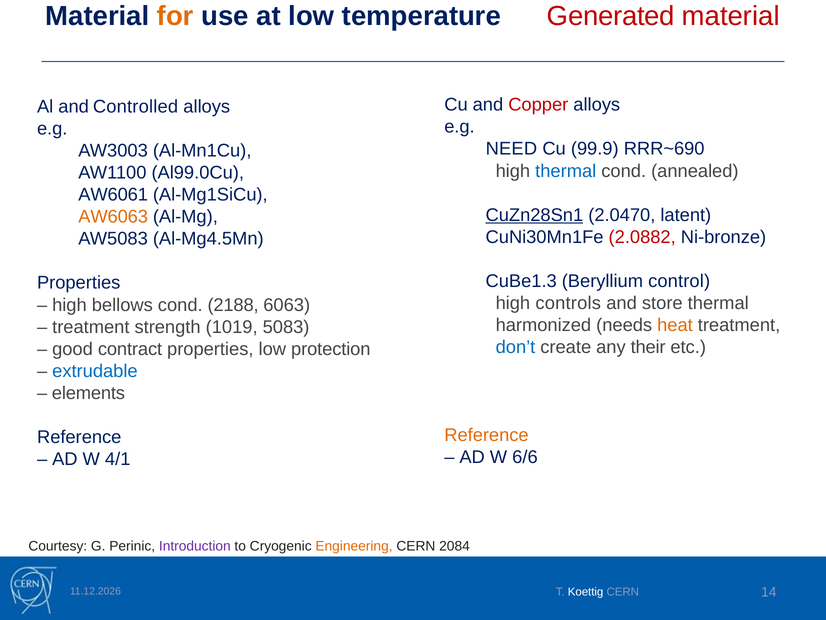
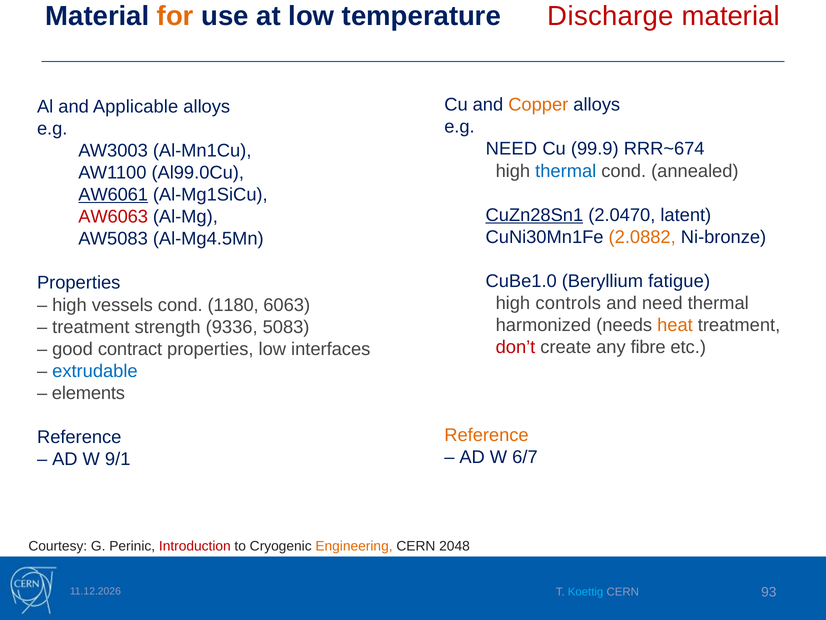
Generated: Generated -> Discharge (611, 16)
Copper colour: red -> orange (538, 105)
Controlled: Controlled -> Applicable (136, 107)
RRR~690: RRR~690 -> RRR~674 (664, 149)
AW6061 underline: none -> present (113, 195)
AW6063 colour: orange -> red (113, 217)
2.0882 colour: red -> orange (642, 237)
CuBe1.3: CuBe1.3 -> CuBe1.0 (521, 281)
control: control -> fatigue (679, 281)
and store: store -> need (662, 303)
bellows: bellows -> vessels (122, 305)
2188: 2188 -> 1180 (233, 305)
1019: 1019 -> 9336 (232, 327)
don’t colour: blue -> red (515, 347)
their: their -> fibre (648, 347)
protection: protection -> interfaces (331, 349)
6/6: 6/6 -> 6/7 (525, 457)
4/1: 4/1 -> 9/1 (118, 459)
Introduction colour: purple -> red (195, 546)
2084: 2084 -> 2048 (455, 546)
Koettig colour: white -> light blue (586, 591)
14: 14 -> 93 (769, 592)
